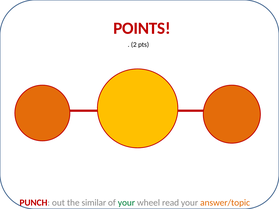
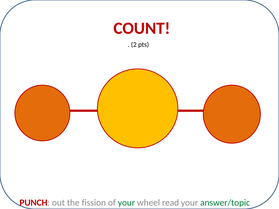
POINTS: POINTS -> COUNT (142, 28)
similar: similar -> fission (94, 203)
answer/topic colour: orange -> green (225, 203)
